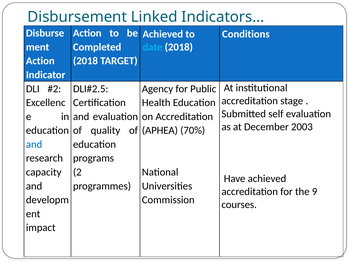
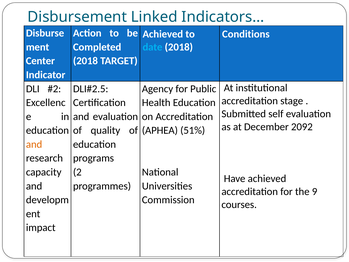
Action: Action -> Center (40, 61)
2003: 2003 -> 2092 (302, 127)
70%: 70% -> 51% (193, 130)
and colour: blue -> orange (34, 144)
